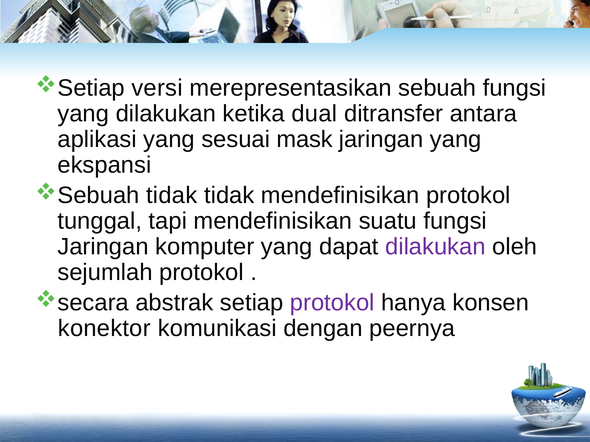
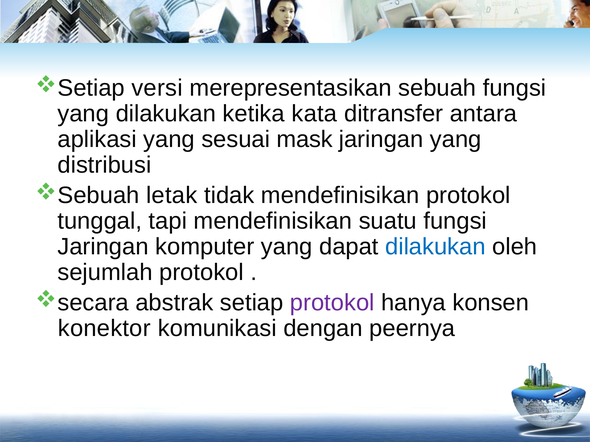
dual: dual -> kata (314, 114)
ekspansi: ekspansi -> distribusi (104, 165)
tidak: tidak -> letak (172, 196)
dilakukan colour: purple -> blue (435, 247)
